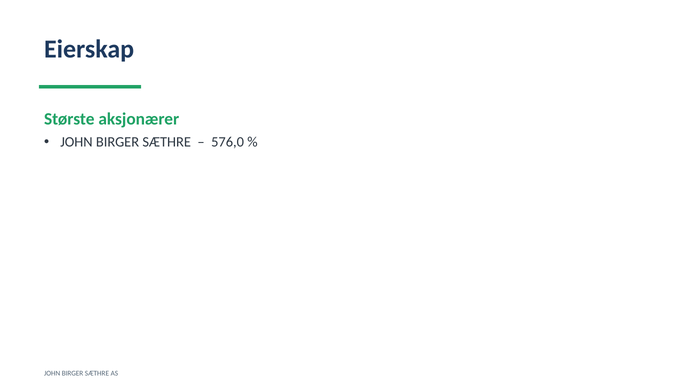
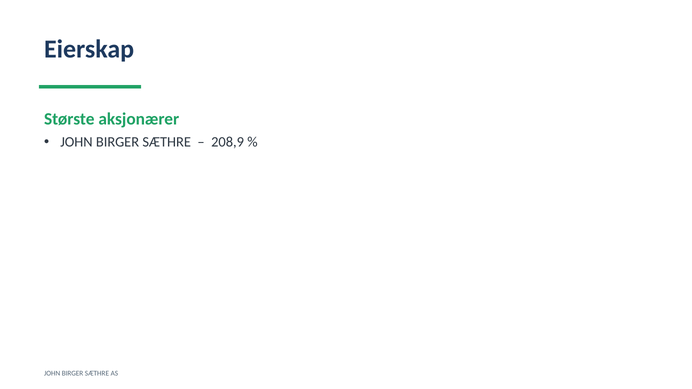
576,0: 576,0 -> 208,9 (228, 142)
